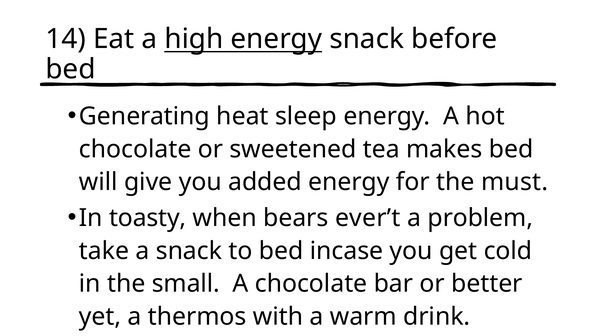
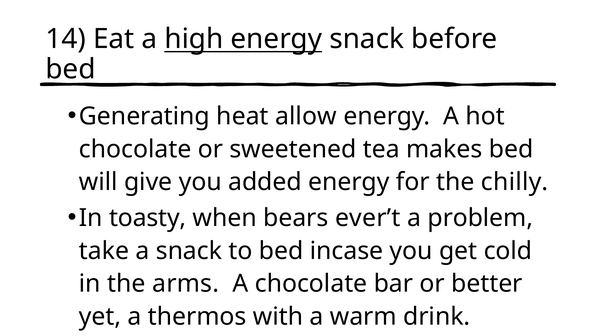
sleep: sleep -> allow (306, 116)
must: must -> chilly (515, 182)
small: small -> arms (186, 283)
